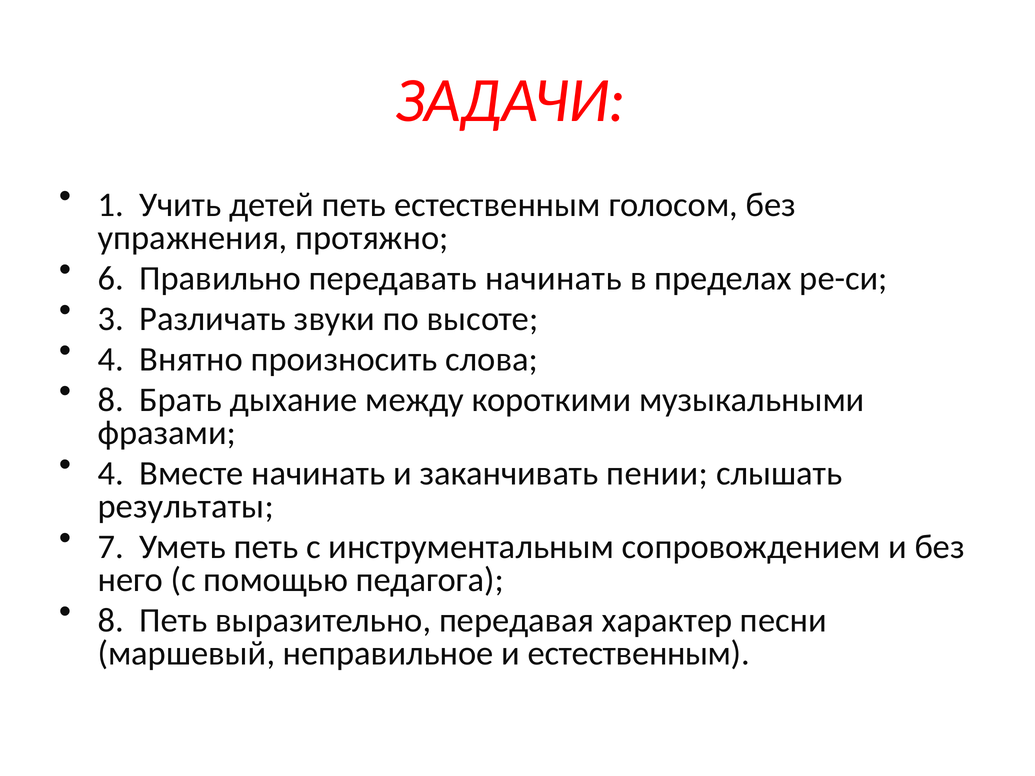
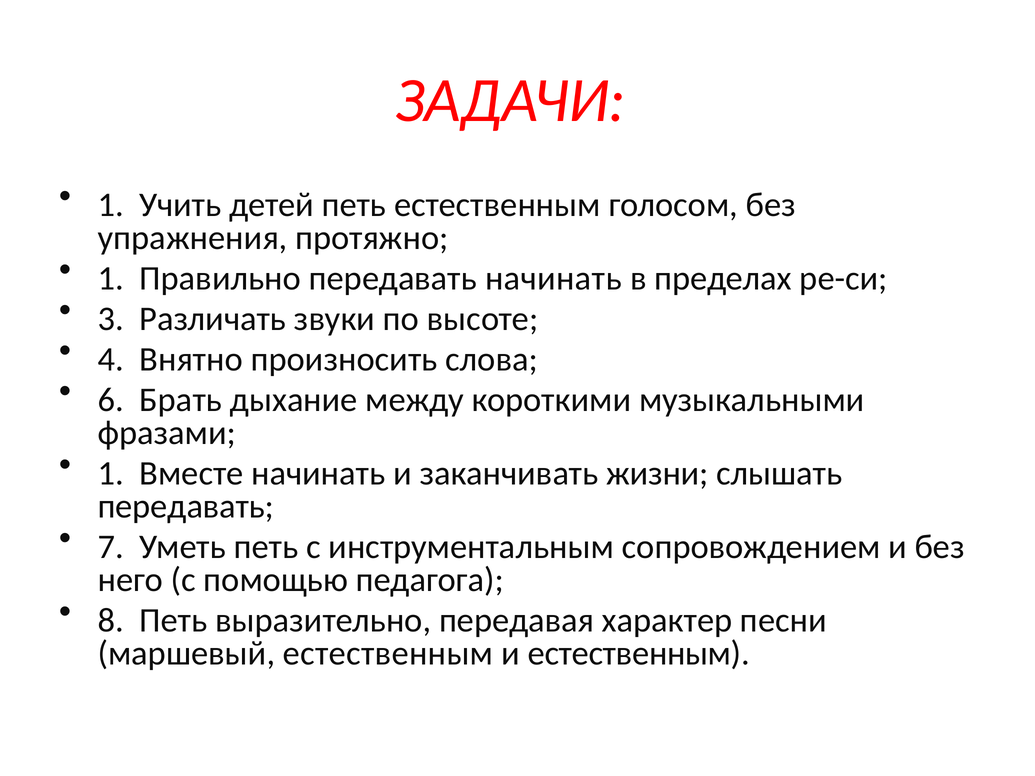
6: 6 -> 1 (111, 278)
8: 8 -> 6 (111, 400)
4: 4 -> 1 (111, 473)
пении: пении -> жизни (657, 473)
результаты: результаты -> передавать (186, 507)
маршевый неправильное: неправильное -> естественным (388, 654)
